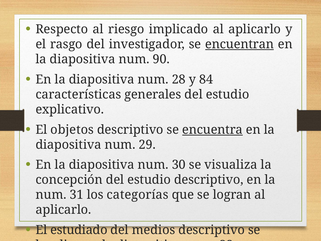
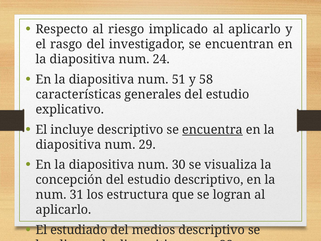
encuentran underline: present -> none (240, 44)
90: 90 -> 24 (161, 59)
28: 28 -> 51 (179, 79)
84: 84 -> 58 (206, 79)
objetos: objetos -> incluye (72, 130)
categorías: categorías -> estructura (138, 195)
